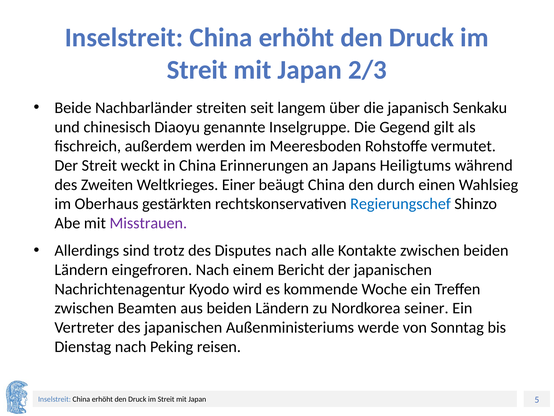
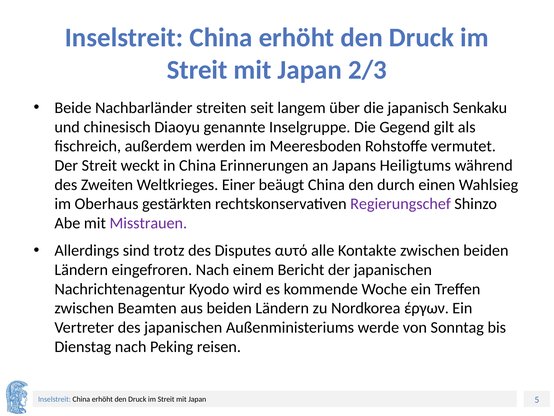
Regierungschef colour: blue -> purple (401, 204)
Disputes nach: nach -> αυτό (291, 250)
seiner: seiner -> έργων (426, 308)
